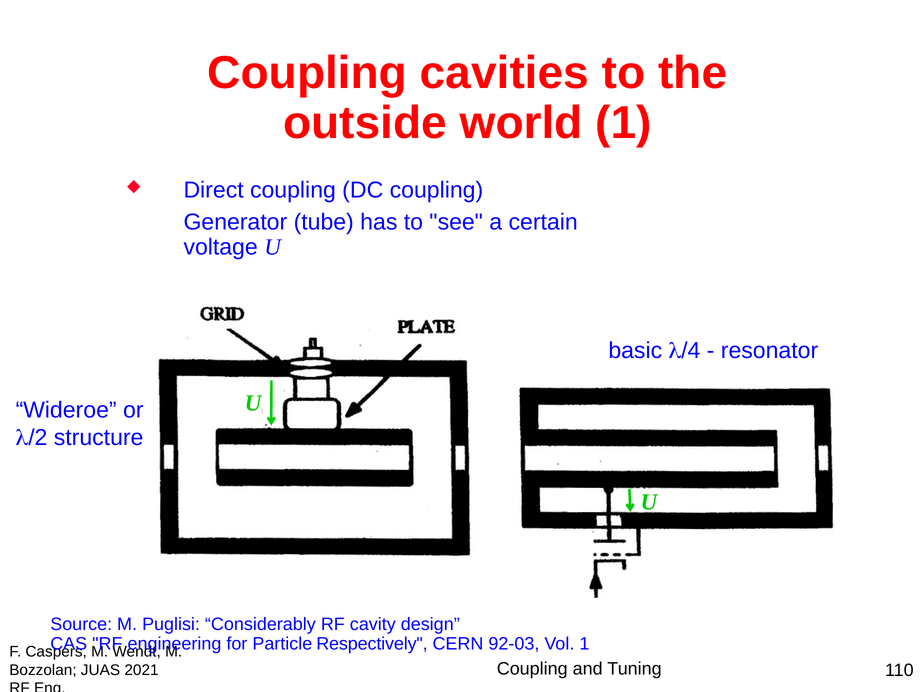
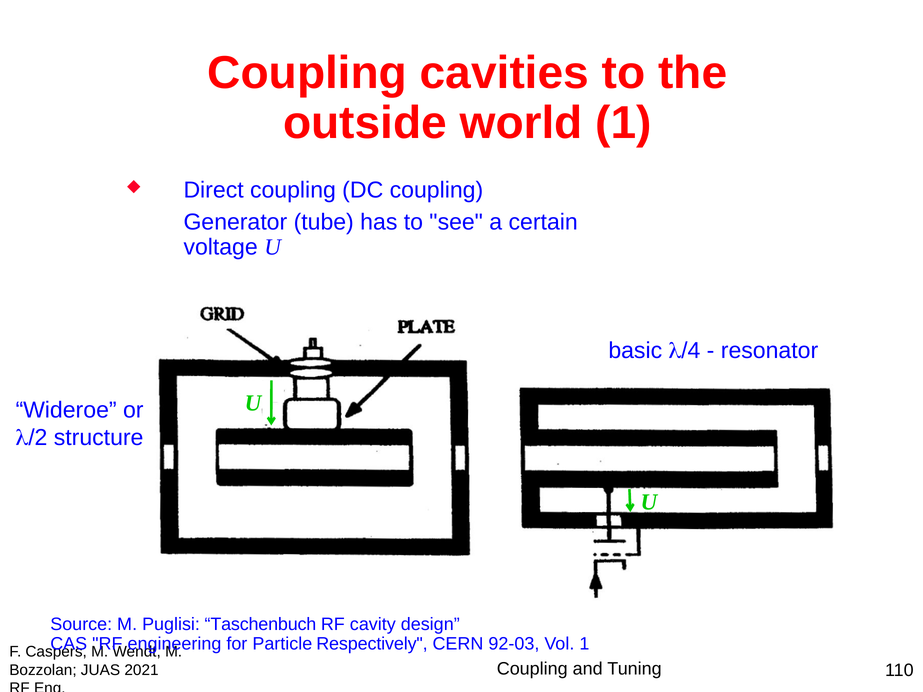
Considerably: Considerably -> Taschenbuch (260, 625)
